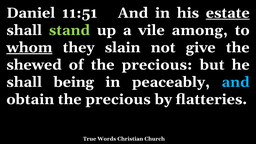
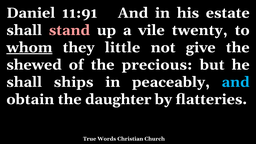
11:51: 11:51 -> 11:91 (80, 13)
estate underline: present -> none (228, 13)
stand colour: light green -> pink (69, 30)
among: among -> twenty (200, 30)
slain: slain -> little (123, 48)
being: being -> ships (74, 82)
obtain the precious: precious -> daughter (118, 99)
